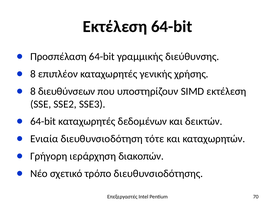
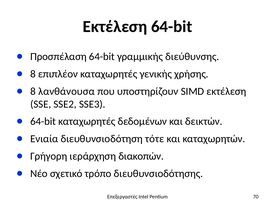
διευθύνσεων: διευθύνσεων -> λανθάνουσα (66, 91)
